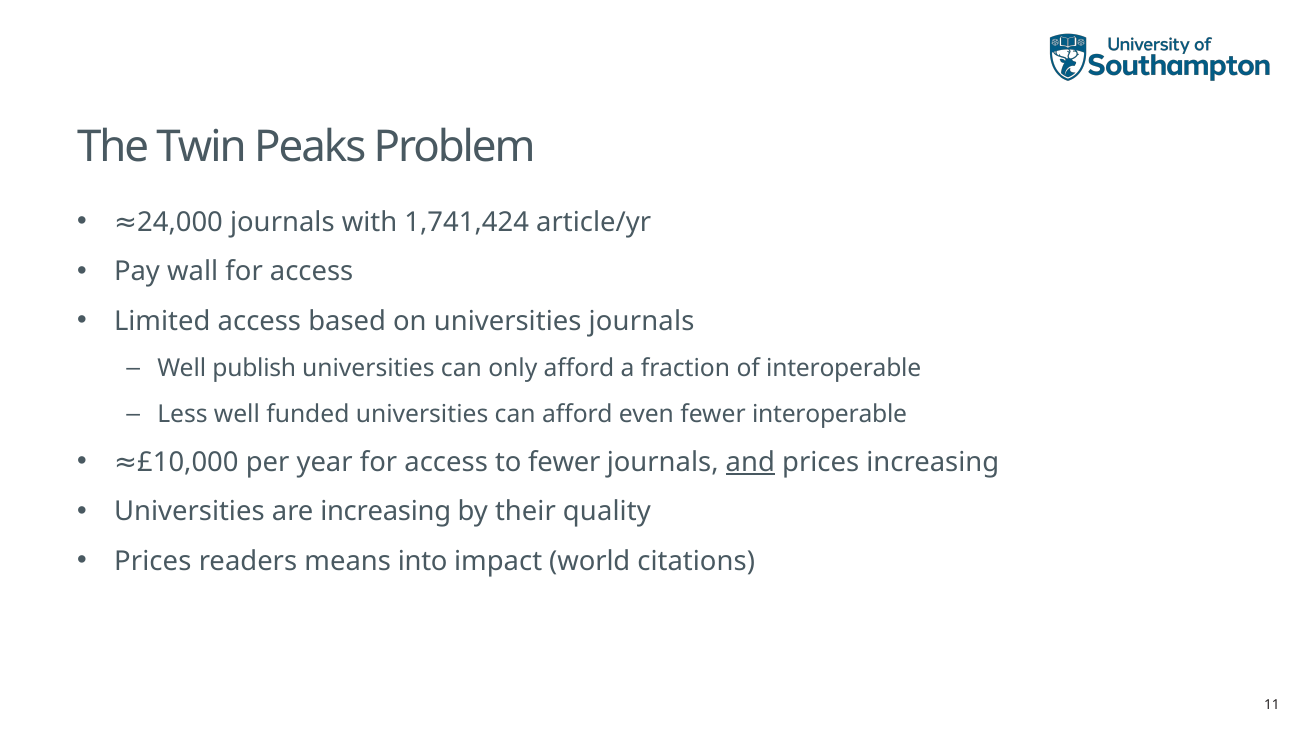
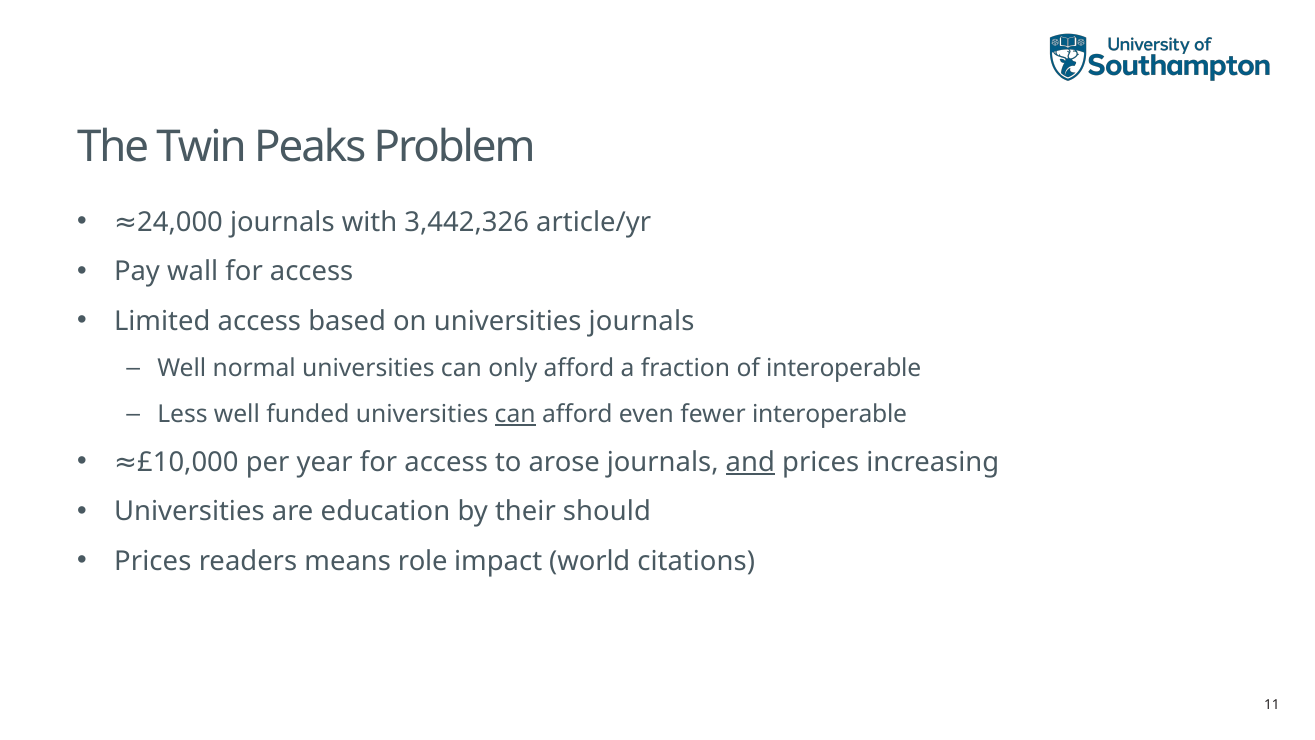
1,741,424: 1,741,424 -> 3,442,326 (467, 222)
publish: publish -> normal (254, 368)
can underline: none -> present (515, 414)
to fewer: fewer -> arose (564, 462)
are increasing: increasing -> education (385, 512)
quality: quality -> should (607, 512)
into: into -> role (423, 561)
